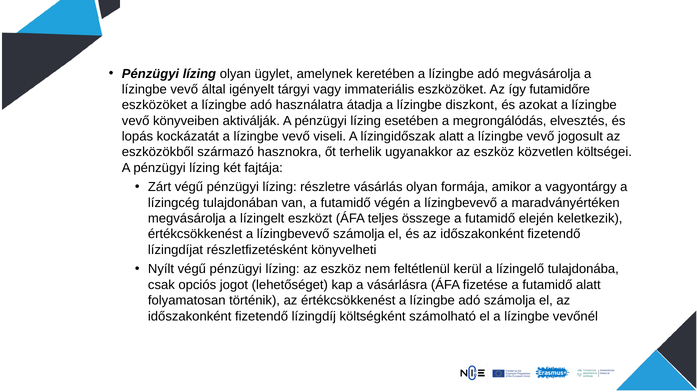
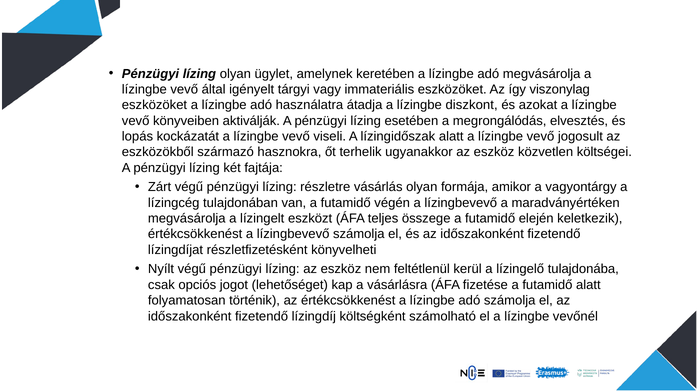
futamidőre: futamidőre -> viszonylag (560, 89)
